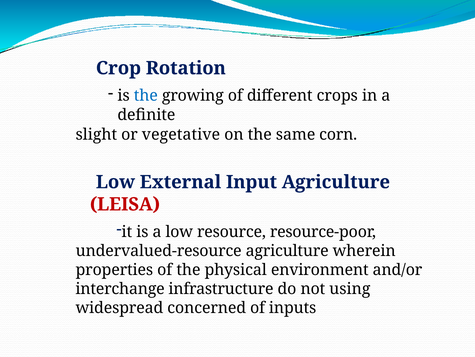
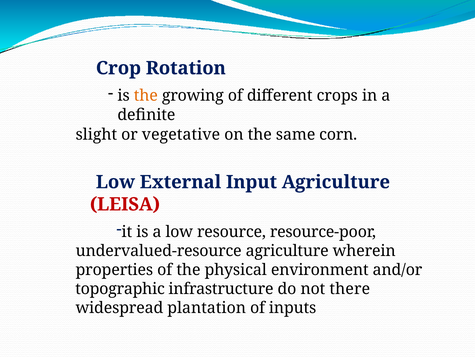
the colour: blue -> orange (146, 96)
interchange: interchange -> topographic (120, 288)
using: using -> there (350, 288)
concerned: concerned -> plantation (207, 307)
